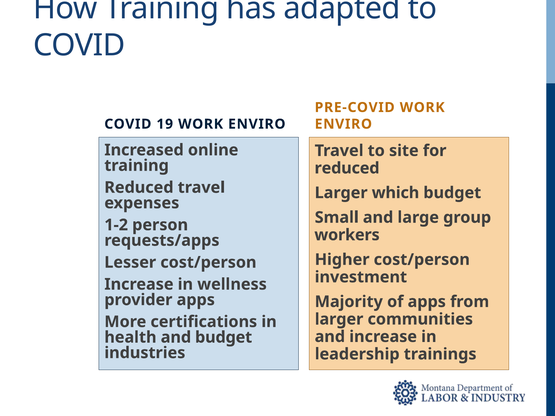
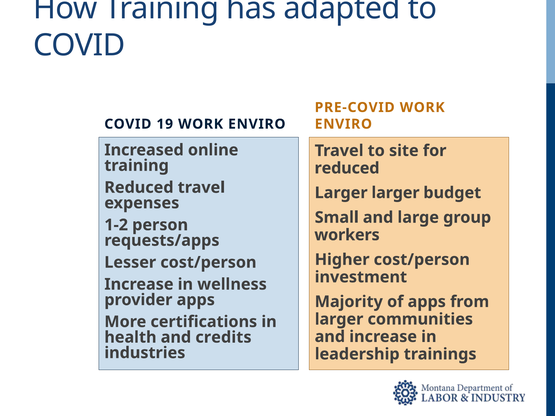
Larger which: which -> larger (396, 193)
and budget: budget -> credits (223, 337)
